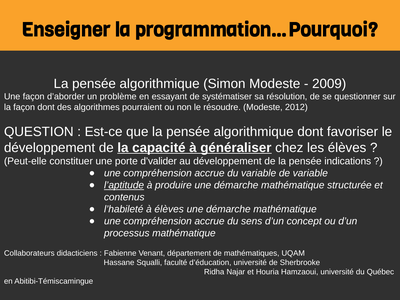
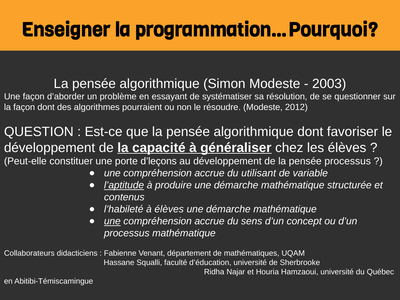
2009: 2009 -> 2003 (329, 84)
d’valider: d’valider -> d’leçons (159, 161)
pensée indications: indications -> processus (348, 161)
du variable: variable -> utilisant (259, 173)
une underline: none -> present (112, 221)
